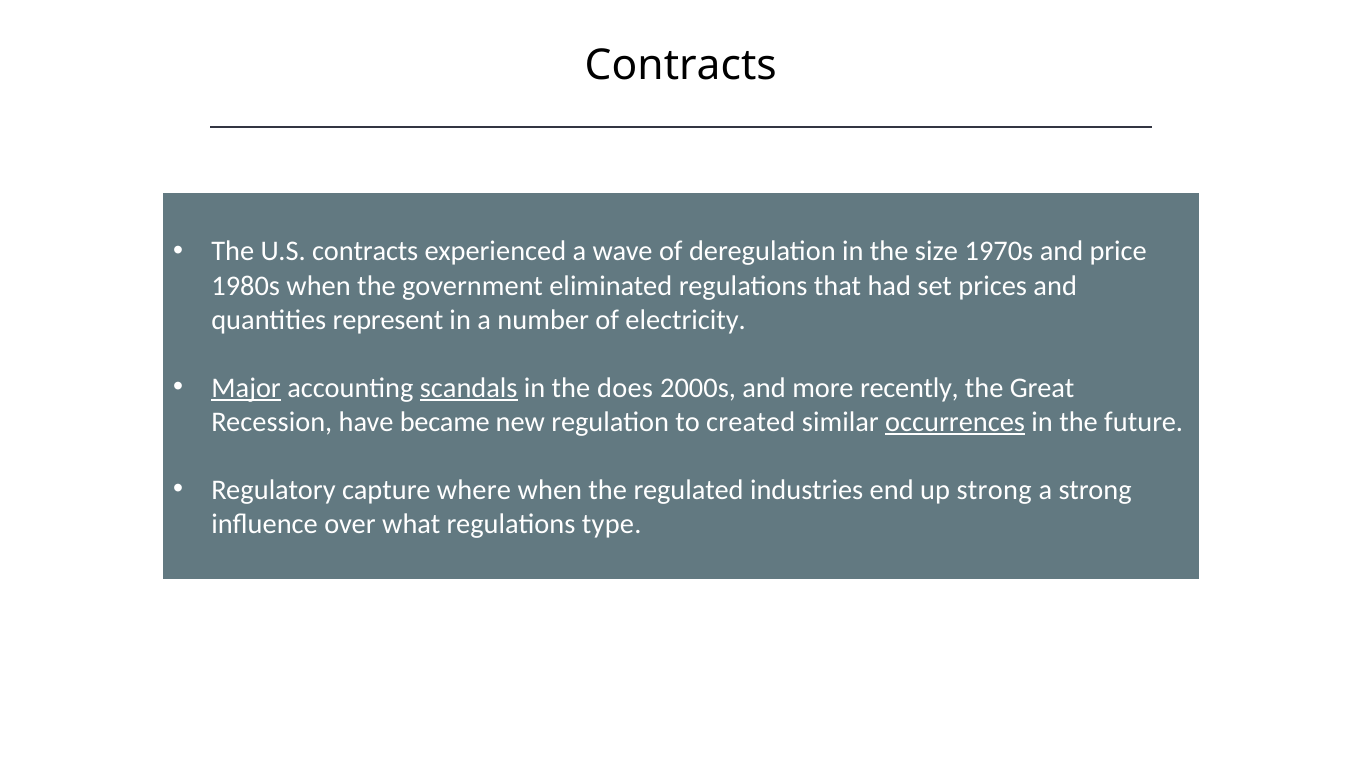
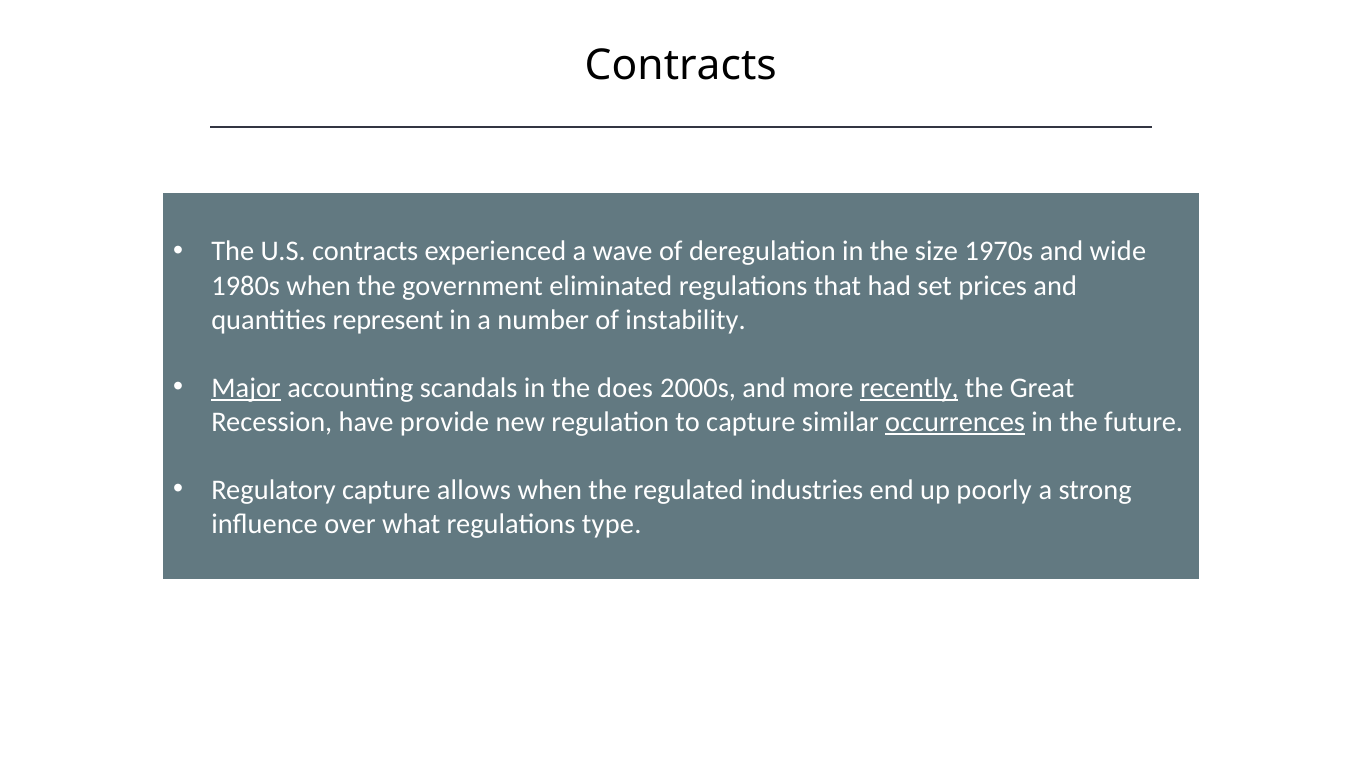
price: price -> wide (1118, 252)
electricity: electricity -> instability (686, 320)
scandals underline: present -> none (469, 388)
recently underline: none -> present (909, 388)
became: became -> provide (445, 422)
to created: created -> capture (751, 422)
where: where -> allows (474, 490)
up strong: strong -> poorly (994, 490)
